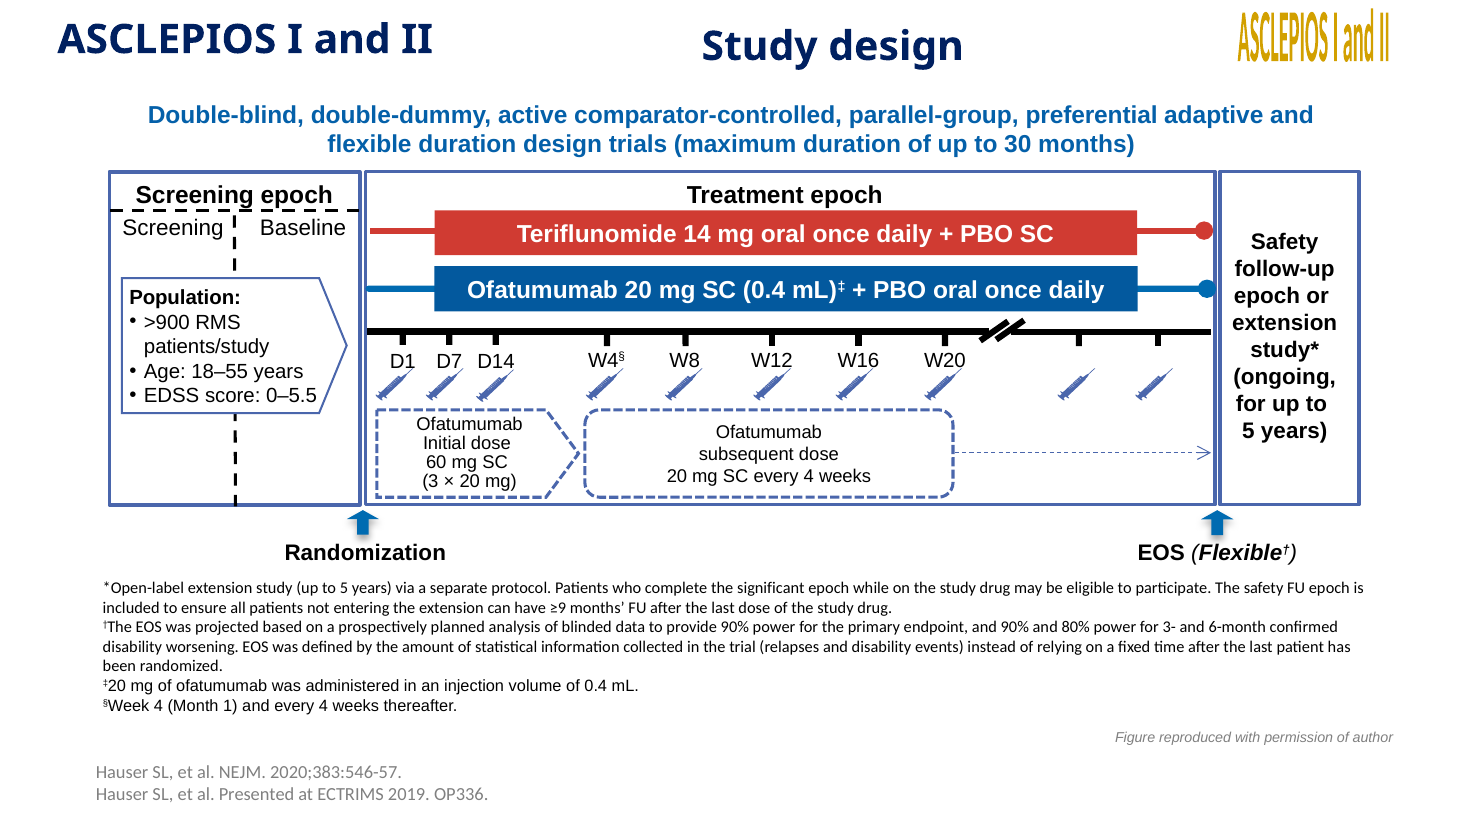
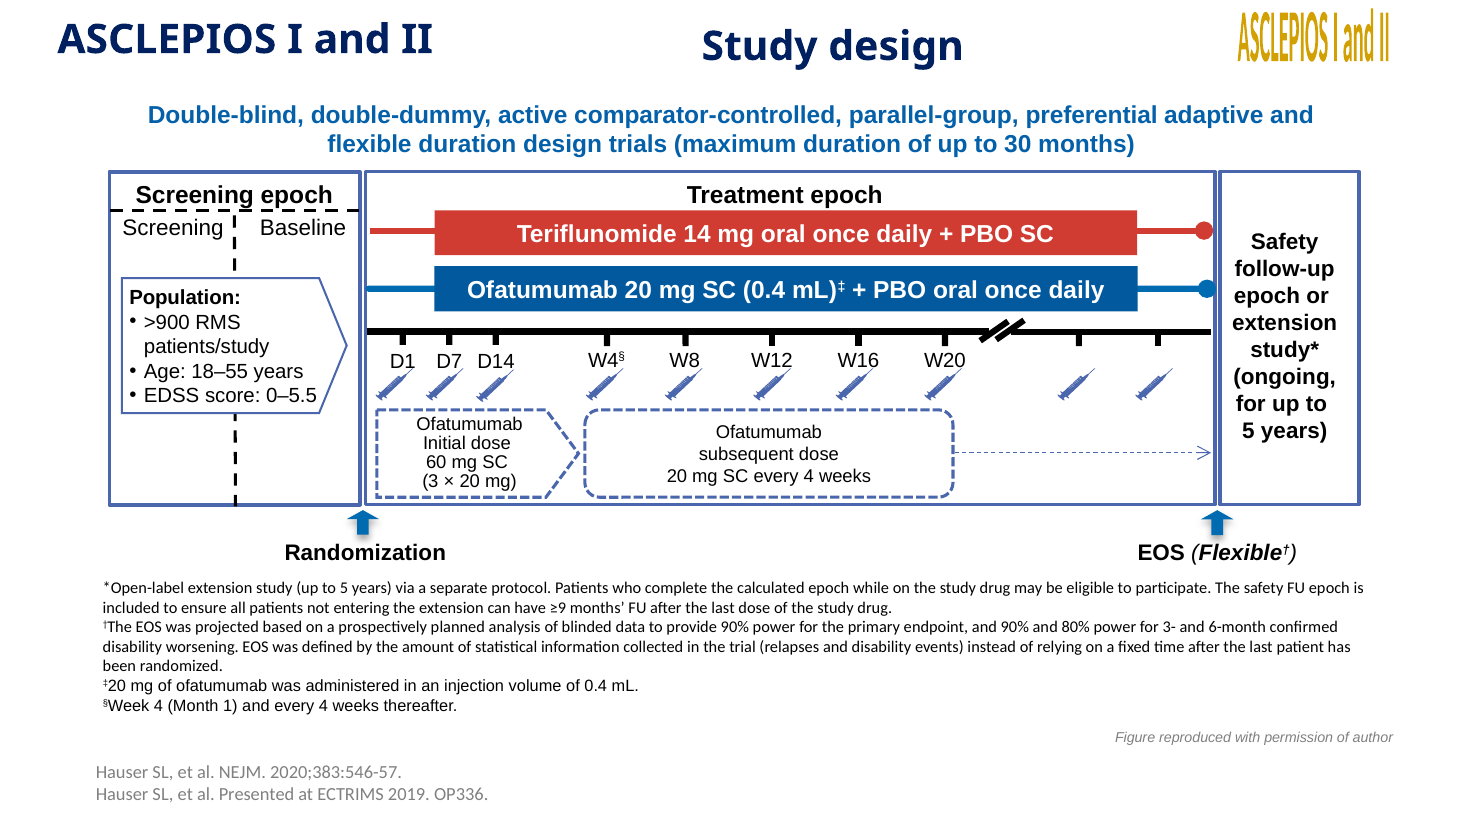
significant: significant -> calculated (771, 588)
